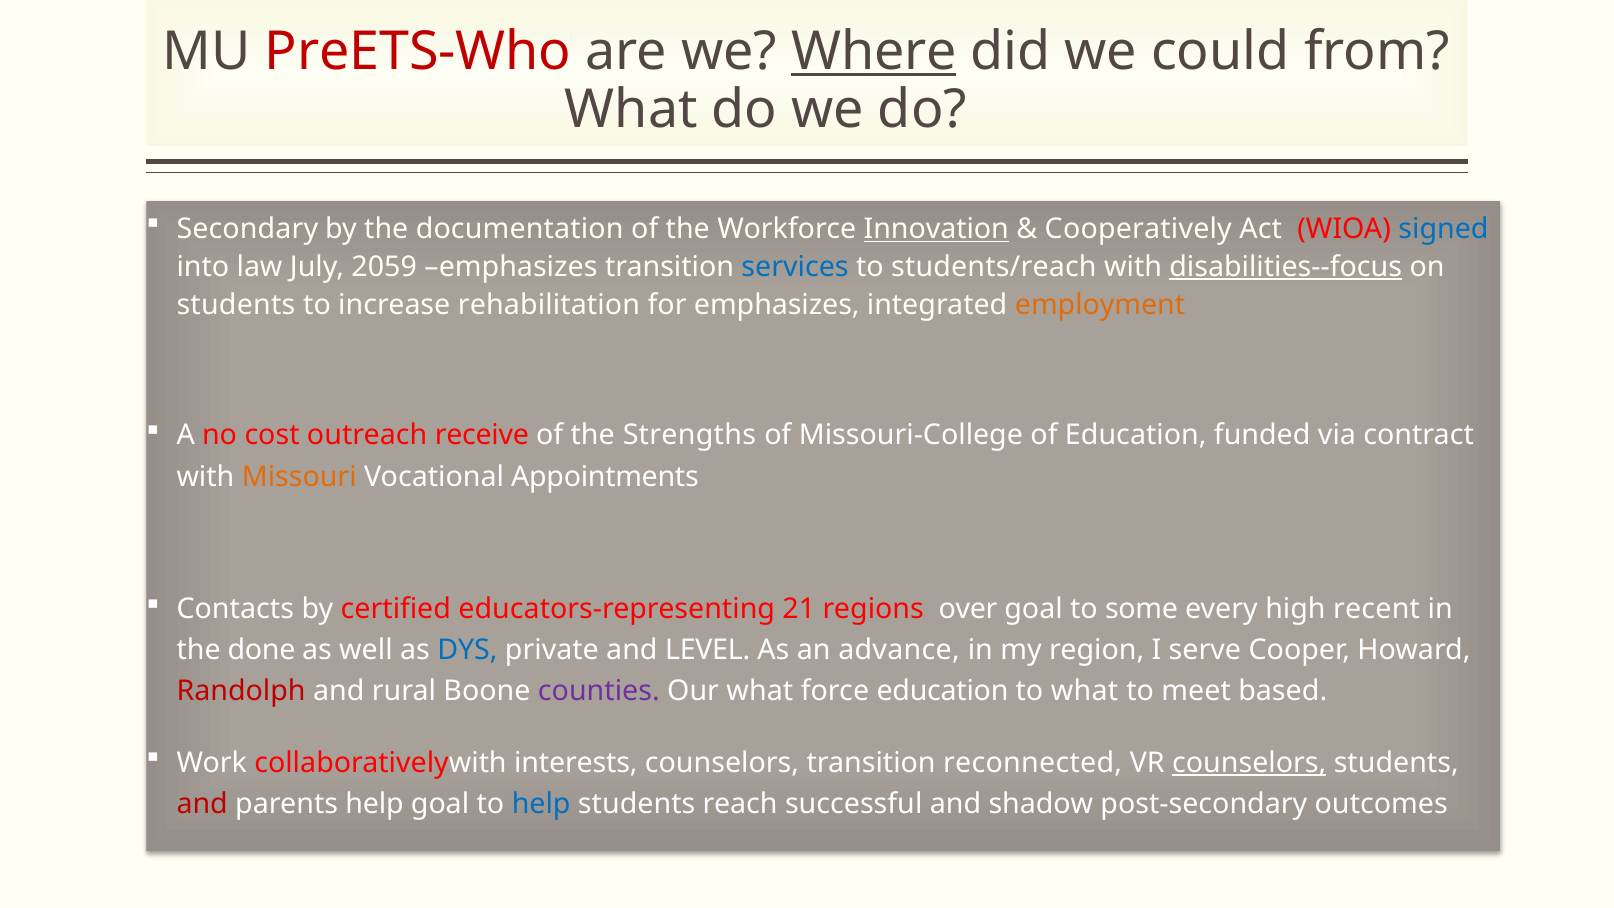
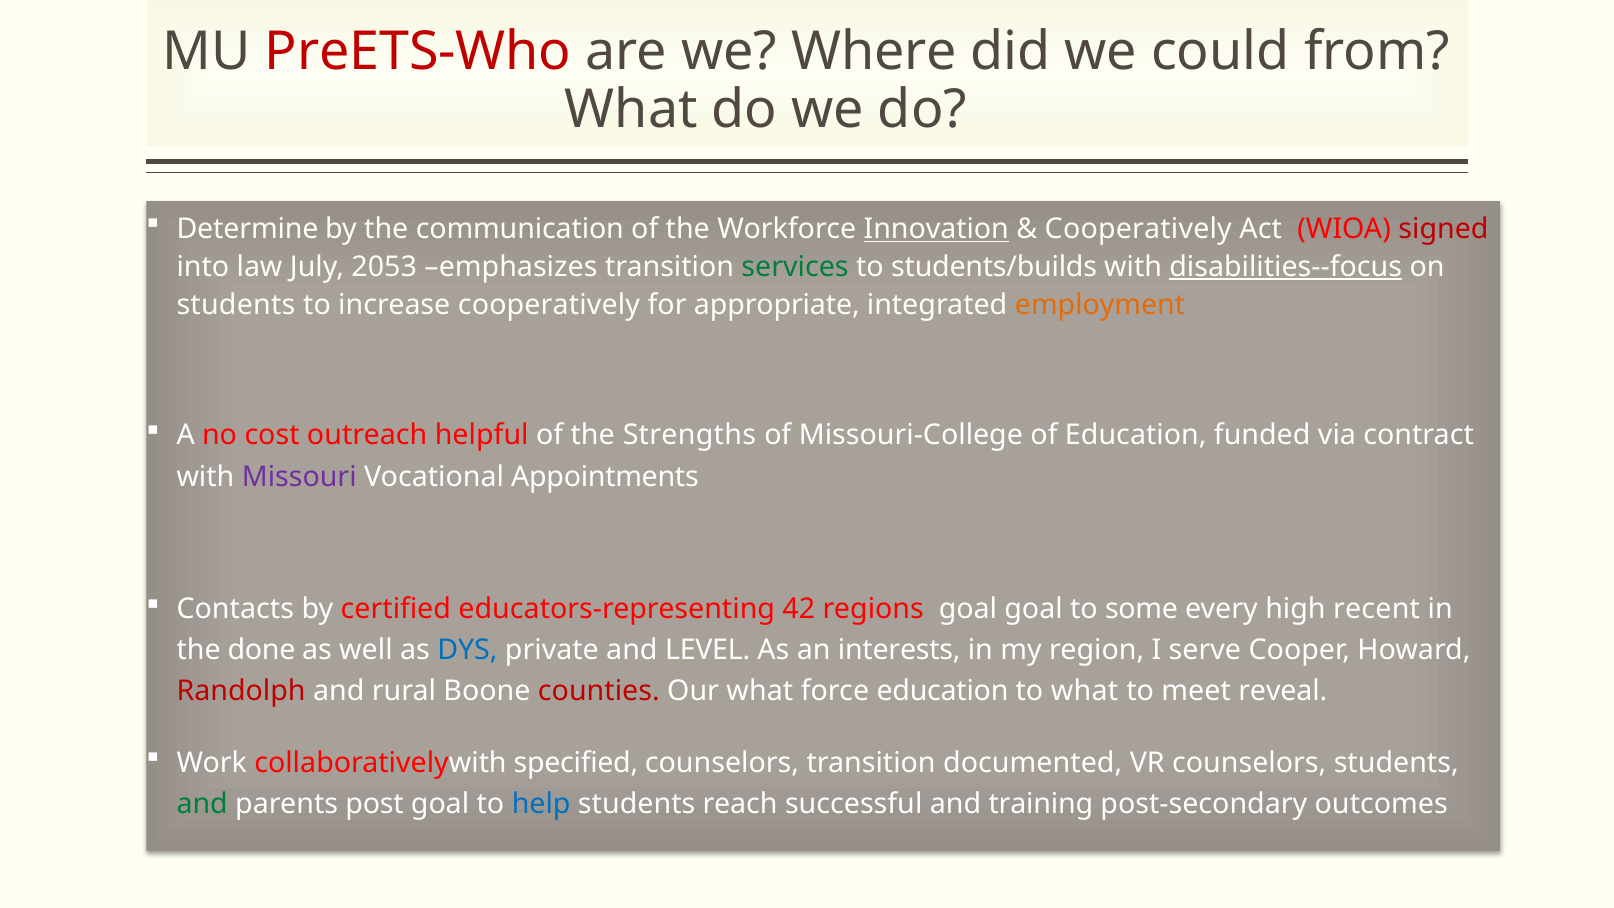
Where underline: present -> none (874, 52)
Secondary: Secondary -> Determine (247, 229)
documentation: documentation -> communication (520, 229)
signed colour: blue -> red (1443, 229)
2059: 2059 -> 2053 (384, 267)
services colour: blue -> green (795, 267)
students/reach: students/reach -> students/builds (994, 267)
increase rehabilitation: rehabilitation -> cooperatively (549, 305)
for emphasizes: emphasizes -> appropriate (777, 305)
receive: receive -> helpful (482, 435)
Missouri colour: orange -> purple (299, 477)
21: 21 -> 42 (799, 609)
regions over: over -> goal (968, 609)
advance: advance -> interests (899, 650)
counties colour: purple -> red (599, 691)
based: based -> reveal (1283, 691)
interests: interests -> specified (576, 763)
reconnected: reconnected -> documented (1033, 763)
counselors underline: present -> none (1249, 763)
and colour: red -> green (202, 804)
parents help: help -> post (375, 804)
shadow: shadow -> training (1041, 804)
